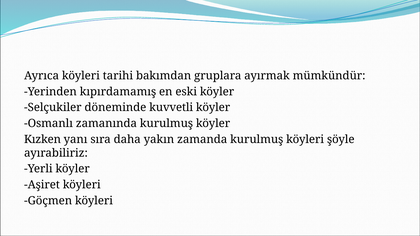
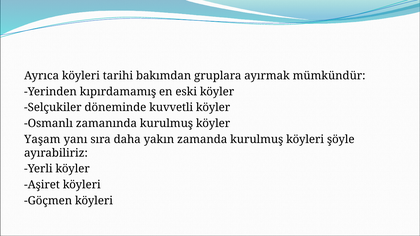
Kızken: Kızken -> Yaşam (42, 139)
